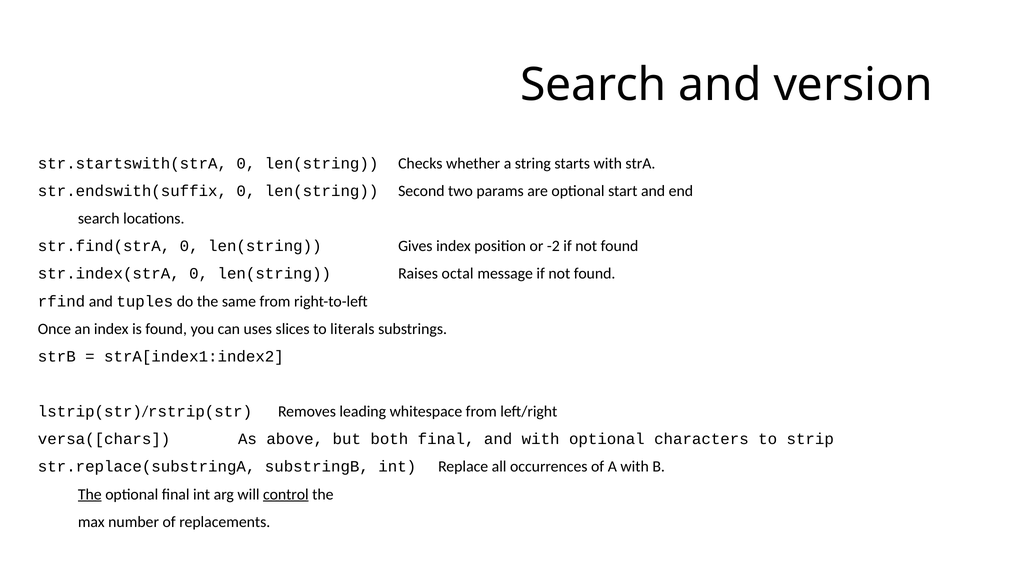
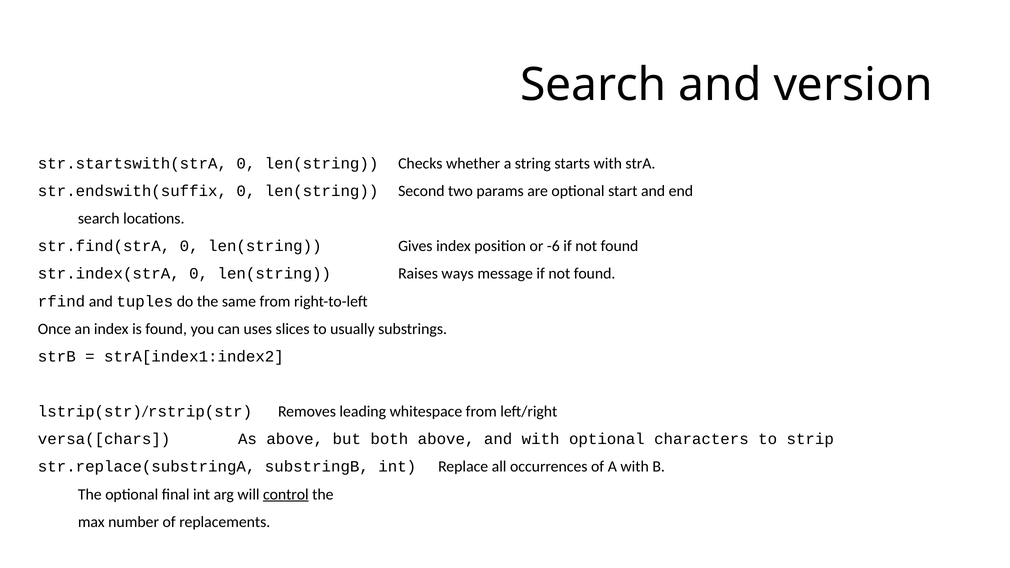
-2: -2 -> -6 (553, 246)
octal: octal -> ways (458, 274)
literals: literals -> usually (352, 329)
both final: final -> above (446, 439)
The underline: present -> none (90, 494)
